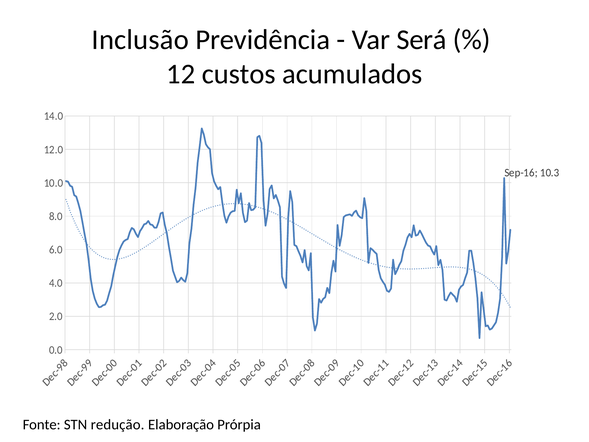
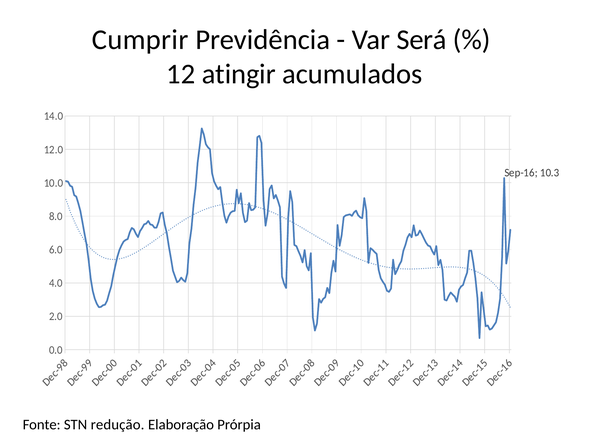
Inclusão: Inclusão -> Cumprir (140, 40)
custos: custos -> atingir (239, 74)
